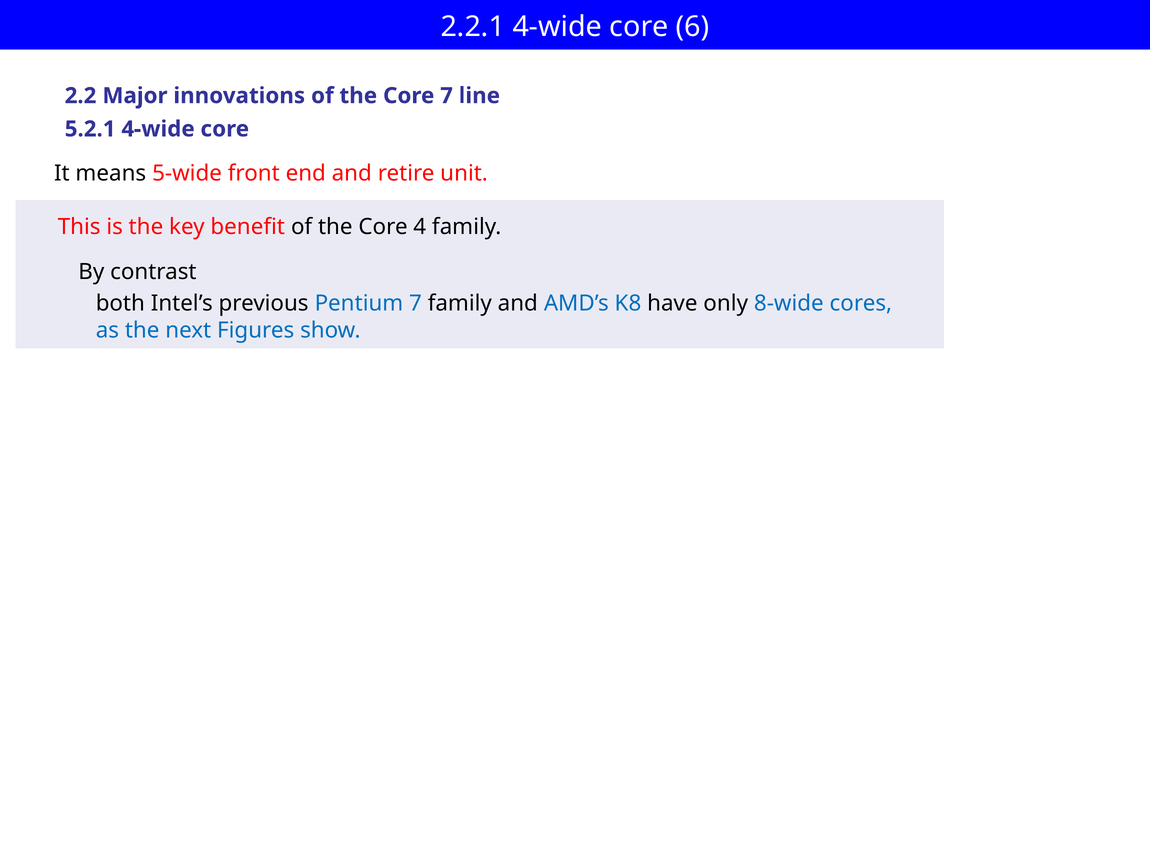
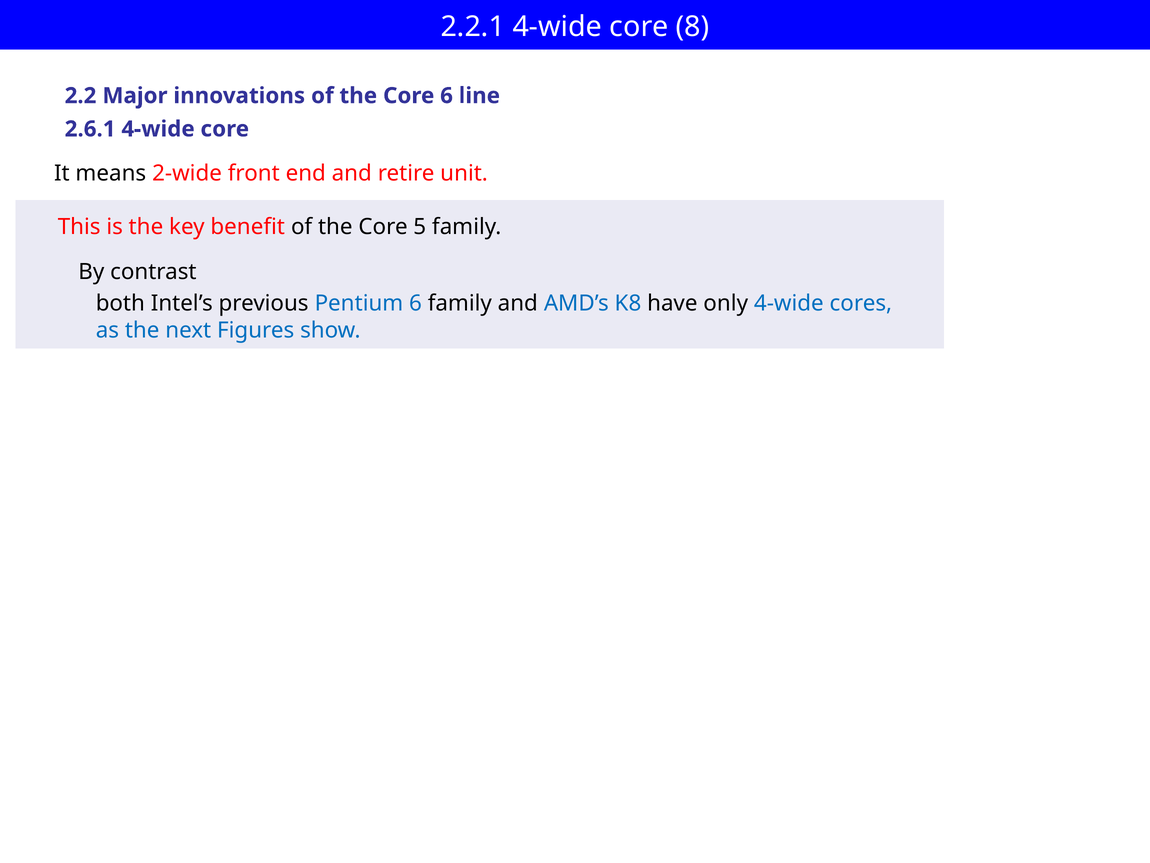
6: 6 -> 8 (692, 27)
Core 7: 7 -> 6 (447, 96)
5.2.1: 5.2.1 -> 2.6.1 (90, 129)
5-wide: 5-wide -> 2-wide (187, 173)
4: 4 -> 5 (420, 227)
Pentium 7: 7 -> 6 (416, 303)
only 8-wide: 8-wide -> 4-wide (789, 303)
